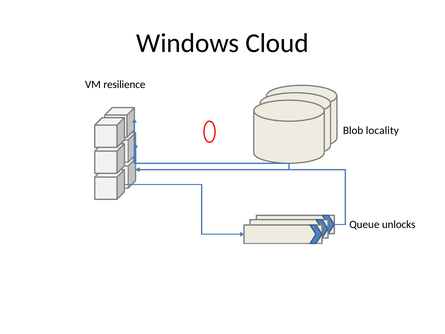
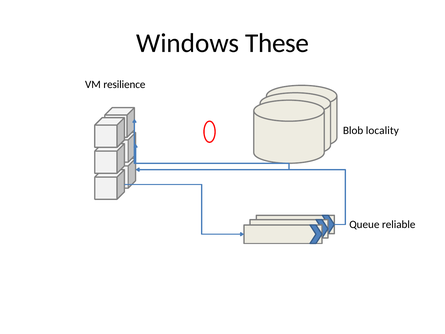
Cloud: Cloud -> These (277, 43)
unlocks: unlocks -> reliable (399, 224)
